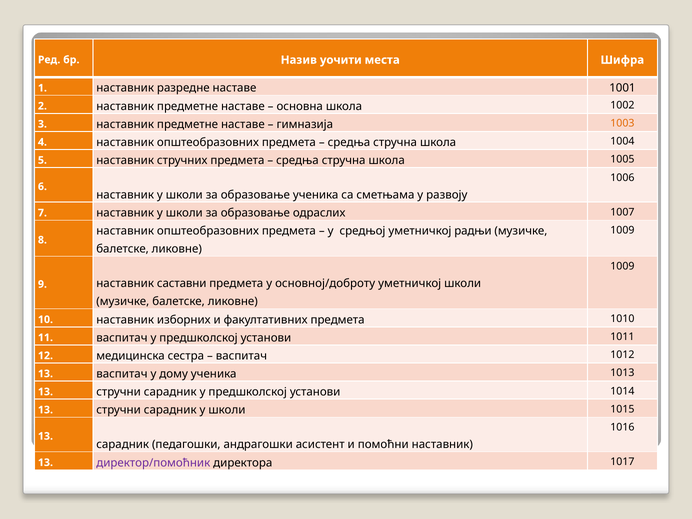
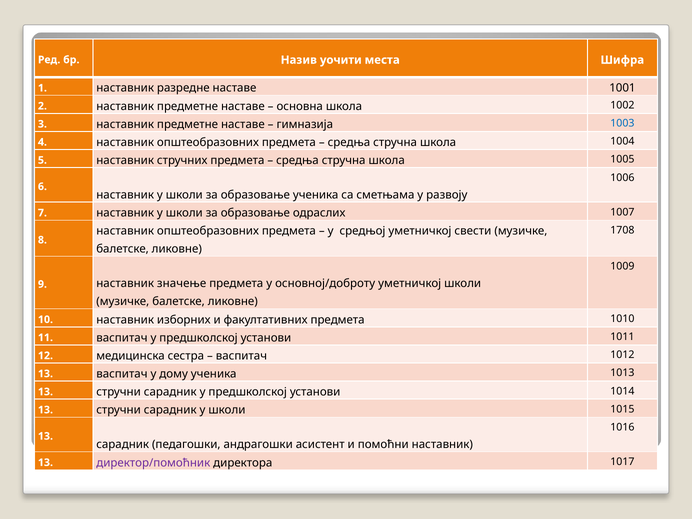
1003 colour: orange -> blue (622, 123)
1009: 1009 -> 1708 (622, 230)
радњи: радњи -> свести (473, 231)
саставни: саставни -> значење (182, 284)
